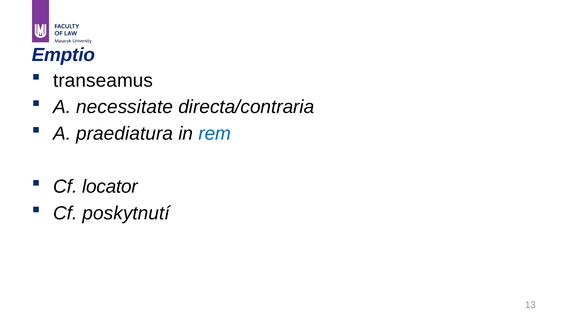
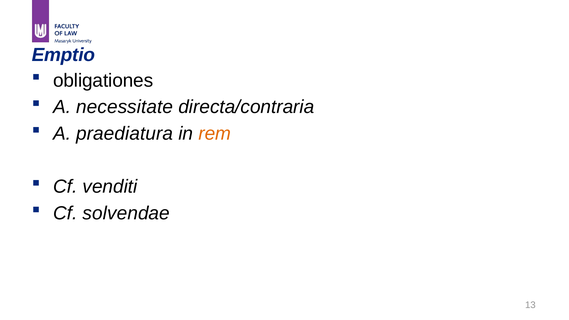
transeamus: transeamus -> obligationes (103, 81)
rem colour: blue -> orange (215, 134)
locator: locator -> venditi (110, 187)
poskytnutí: poskytnutí -> solvendae (126, 213)
